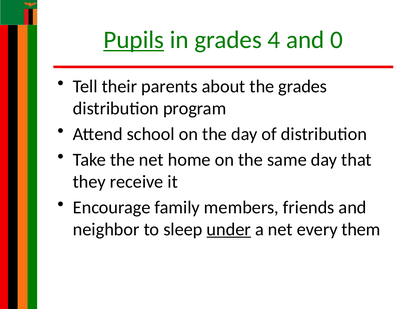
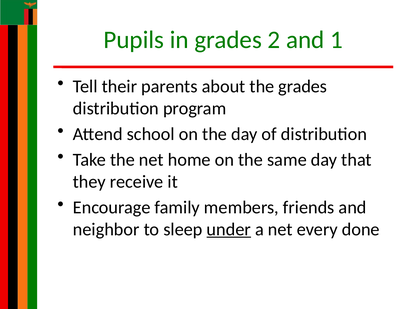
Pupils underline: present -> none (134, 40)
4: 4 -> 2 (274, 40)
0: 0 -> 1 (336, 40)
them: them -> done (361, 229)
